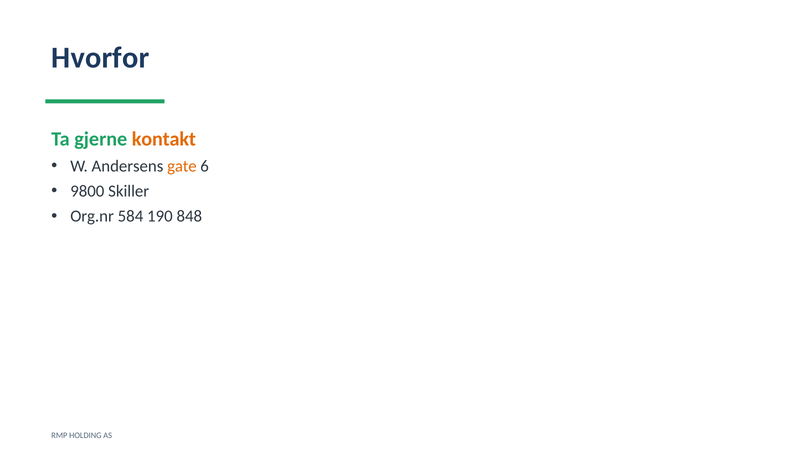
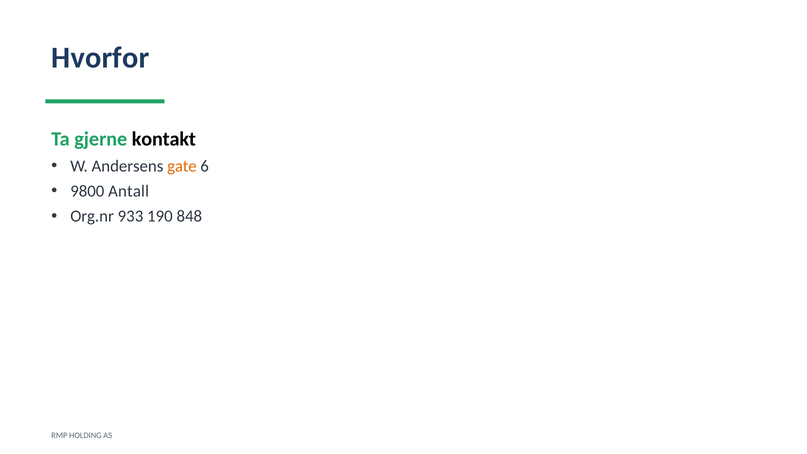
kontakt colour: orange -> black (164, 139)
Skiller: Skiller -> Antall (129, 191)
584: 584 -> 933 (130, 216)
